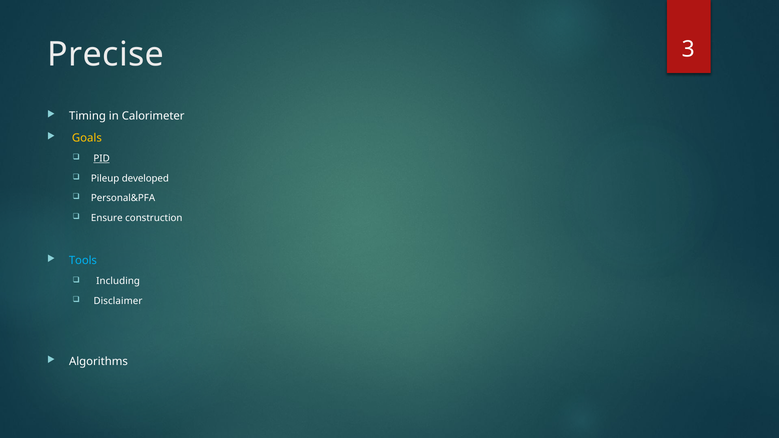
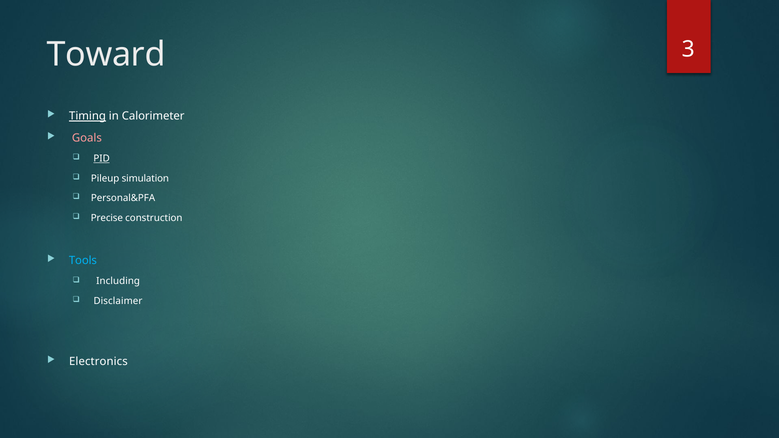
Precise: Precise -> Toward (106, 55)
Timing underline: none -> present (87, 116)
Goals colour: yellow -> pink (87, 138)
developed: developed -> simulation (145, 178)
Ensure: Ensure -> Precise (107, 218)
Algorithms: Algorithms -> Electronics (98, 362)
